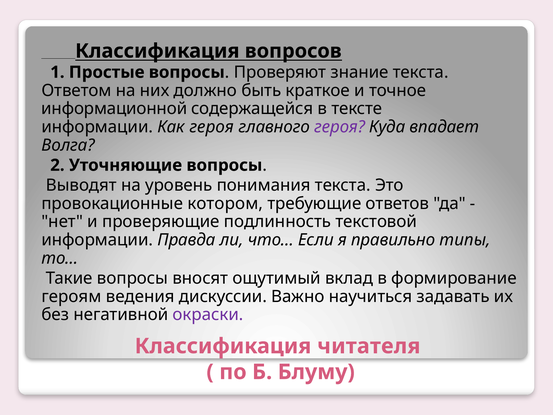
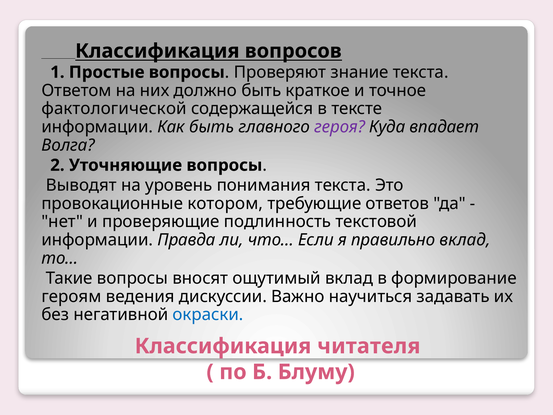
информационной: информационной -> фактологической (114, 109)
Как героя: героя -> быть (212, 127)
правильно типы: типы -> вклад (465, 240)
окраски colour: purple -> blue (208, 315)
